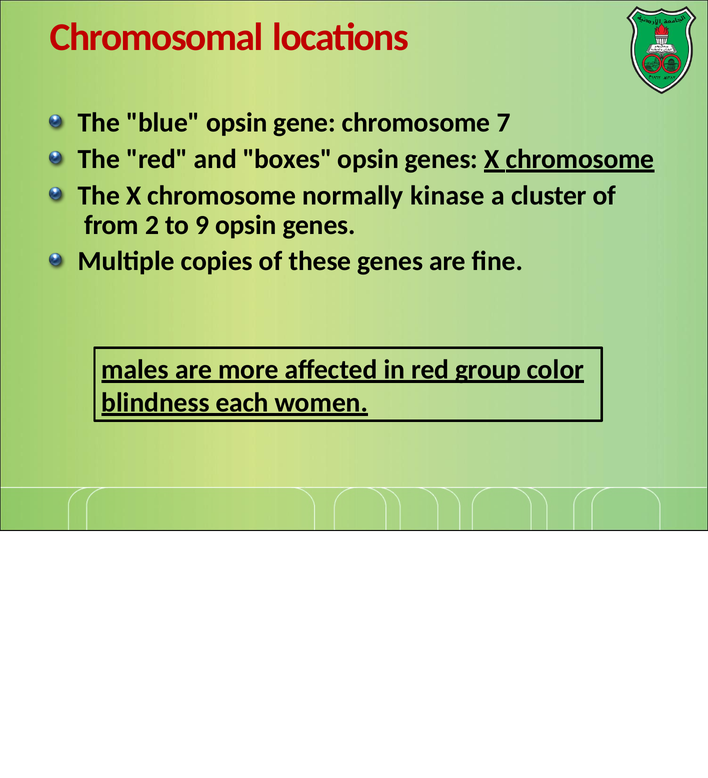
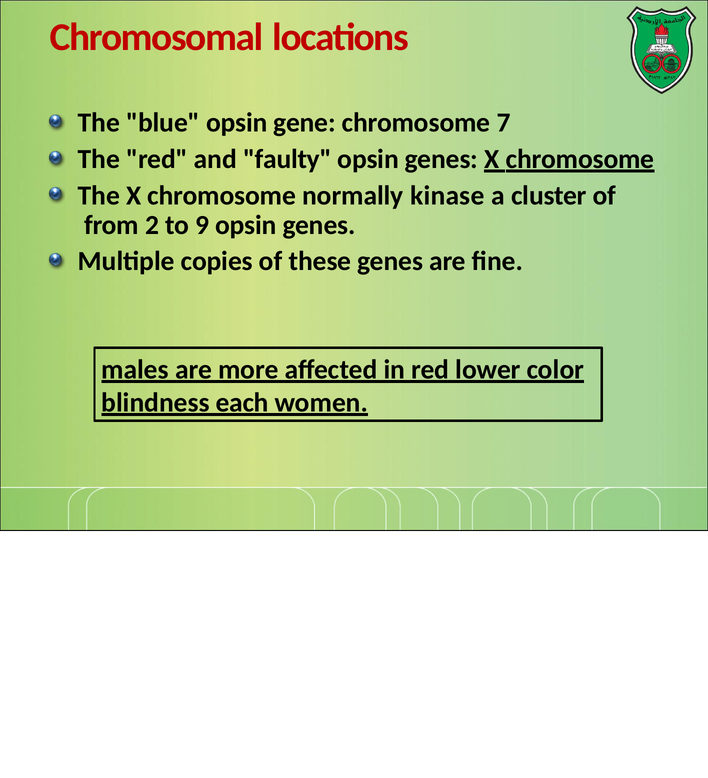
boxes: boxes -> faulty (287, 159)
group: group -> lower (488, 370)
